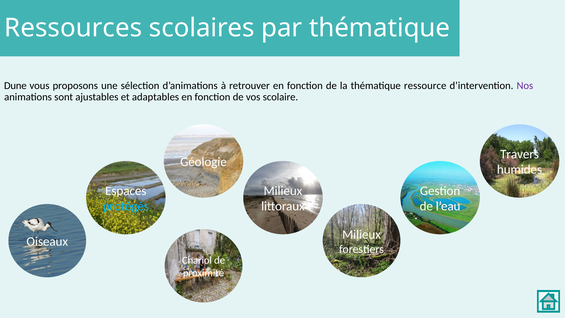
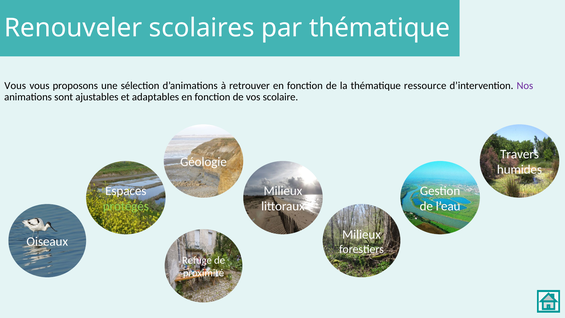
Ressources: Ressources -> Renouveler (73, 28)
Dune: Dune -> Vous (15, 85)
protégés colour: light blue -> light green (126, 206)
Chariol: Chariol -> Refuge (197, 260)
